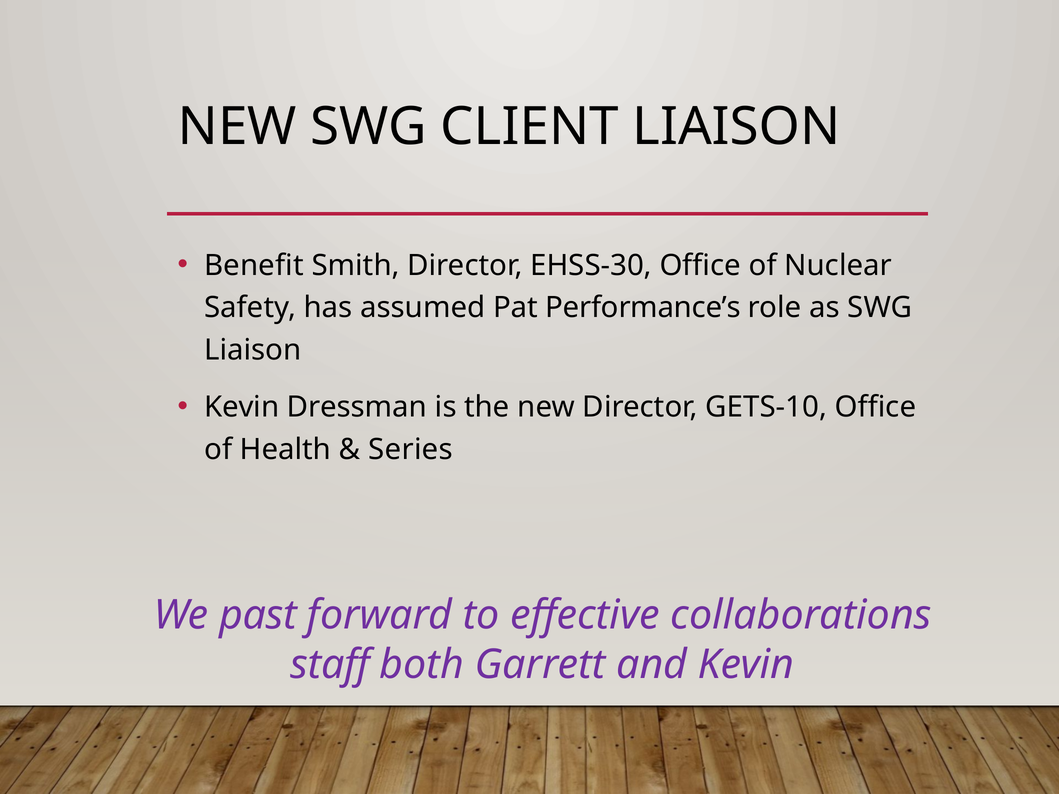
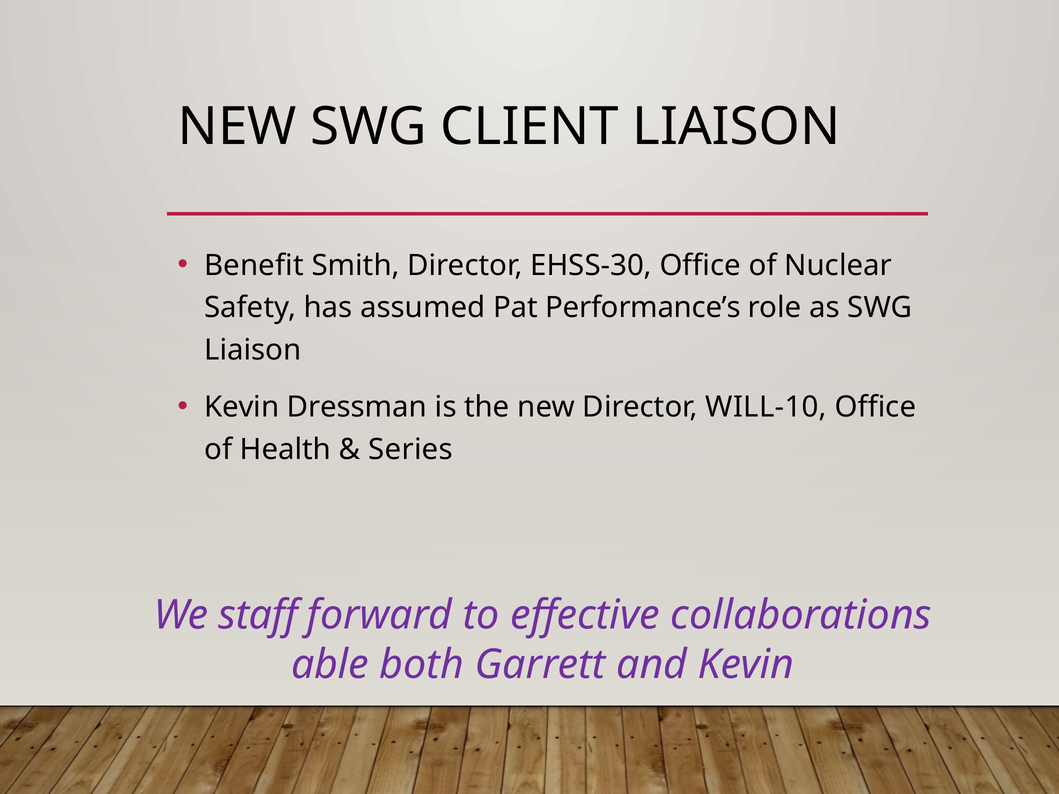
GETS-10: GETS-10 -> WILL-10 (766, 407)
past: past -> staff (258, 615)
staff: staff -> able (330, 665)
